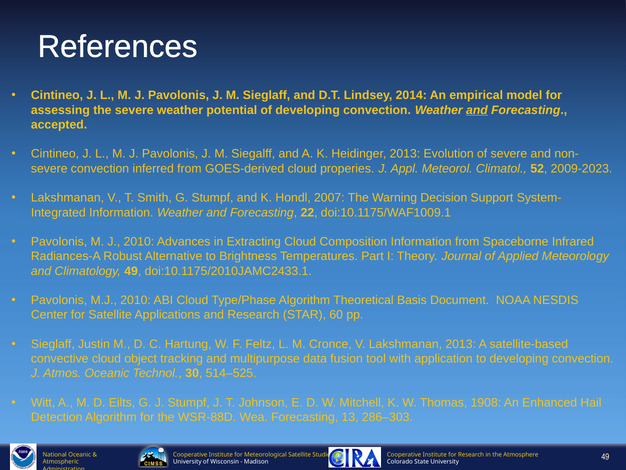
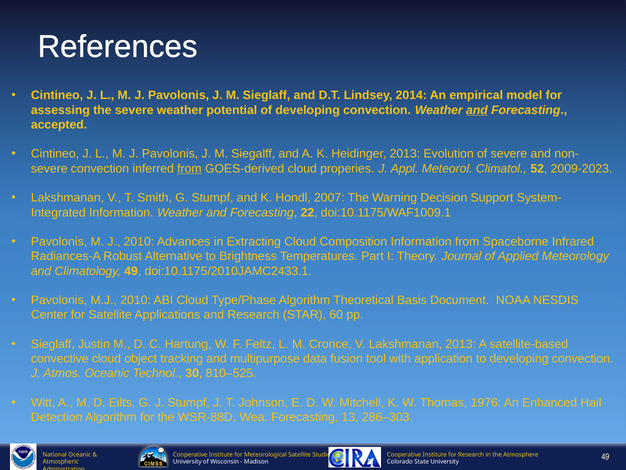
from underline: none -> present (189, 168)
514–525: 514–525 -> 810–525 (231, 373)
1908: 1908 -> 1976 (486, 402)
